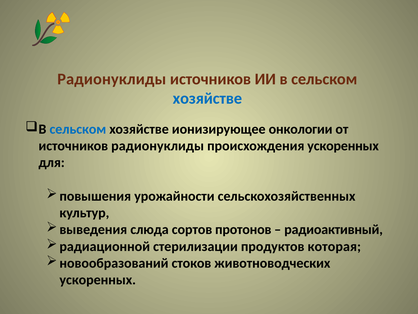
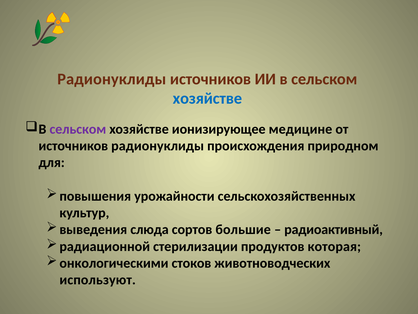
сельском colour: blue -> purple (78, 129)
онкологии: онкологии -> медицине (300, 129)
происхождения ускоренных: ускоренных -> природном (343, 146)
протонов: протонов -> большие (243, 229)
новообразований: новообразований -> онкологическими (114, 263)
ускоренных: ускоренных -> используют (98, 279)
